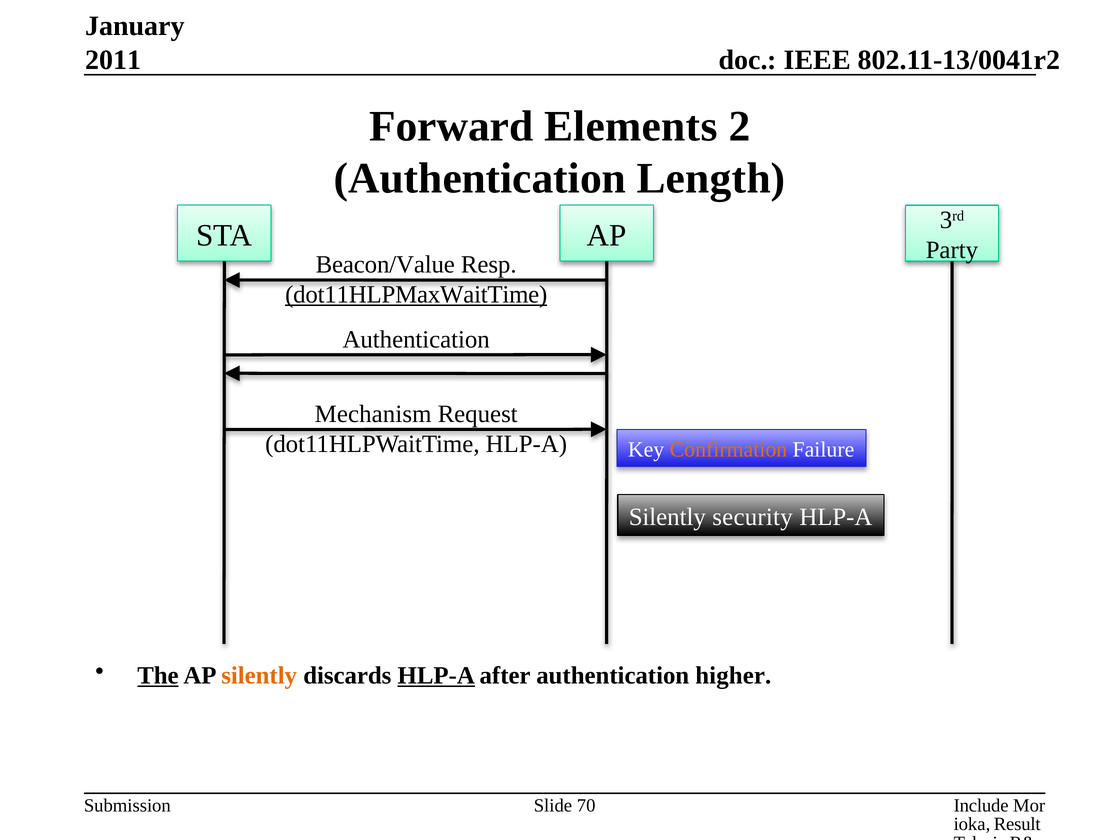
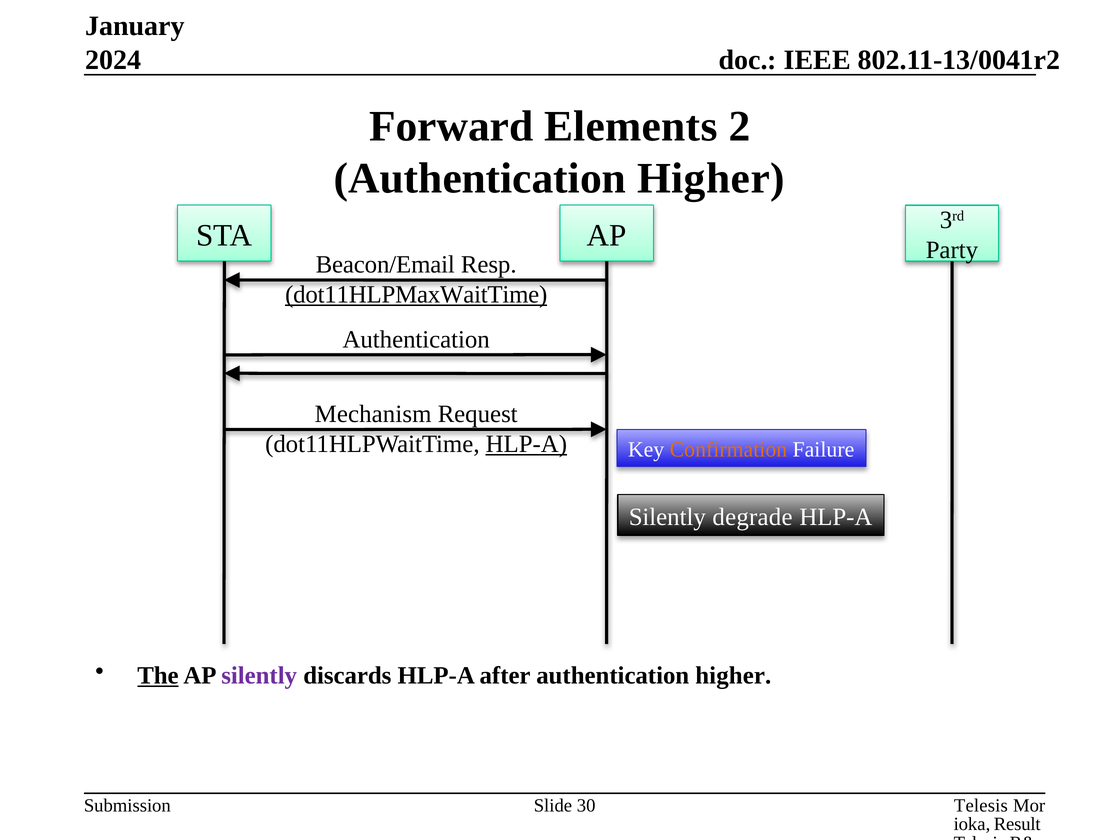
2011: 2011 -> 2024 (113, 60)
Length: Length -> Higher (711, 178)
Beacon/Value: Beacon/Value -> Beacon/Email (385, 265)
HLP-A underline: none -> present (526, 444)
security: security -> degrade (753, 517)
silently colour: orange -> purple (259, 676)
HLP-A underline: present -> none (436, 676)
Include: Include -> Telesis (981, 806)
70: 70 -> 30 (586, 806)
